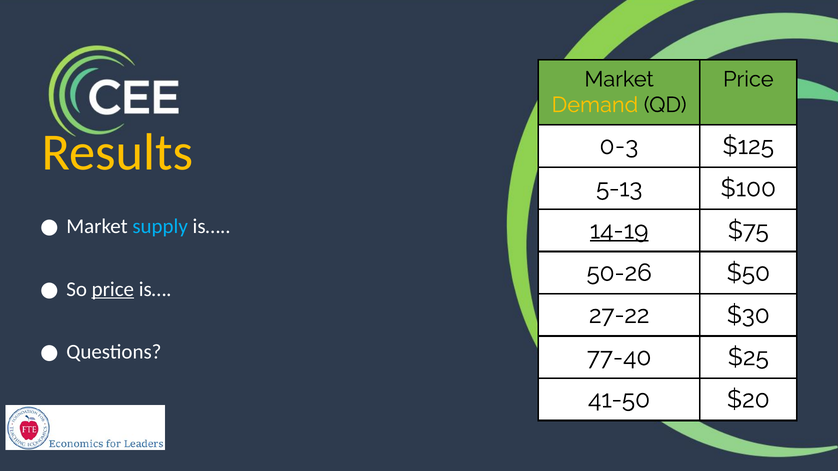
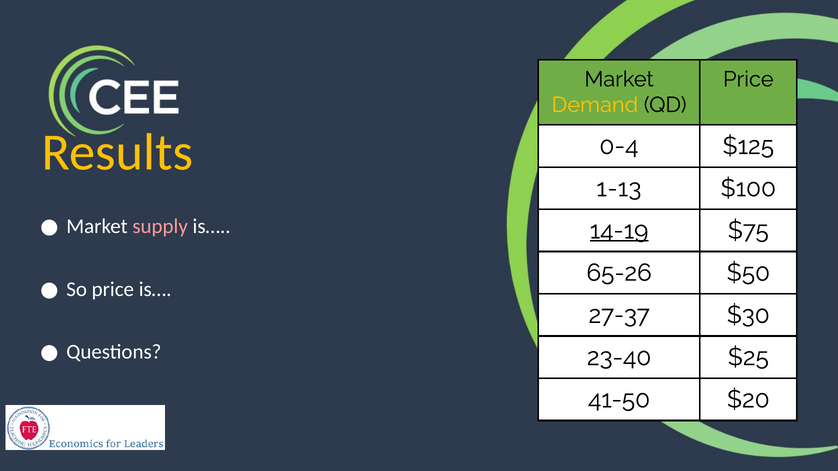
0-3: 0-3 -> 0-4 (619, 146)
5-13: 5-13 -> 1-13 (619, 188)
supply colour: light blue -> pink (160, 227)
50-26: 50-26 -> 65-26 (619, 273)
price underline: present -> none (113, 289)
27-22: 27-22 -> 27-37 (619, 315)
77-40: 77-40 -> 23-40 (619, 357)
